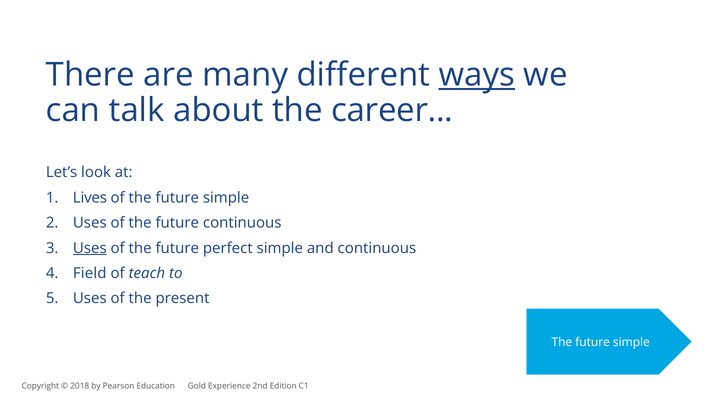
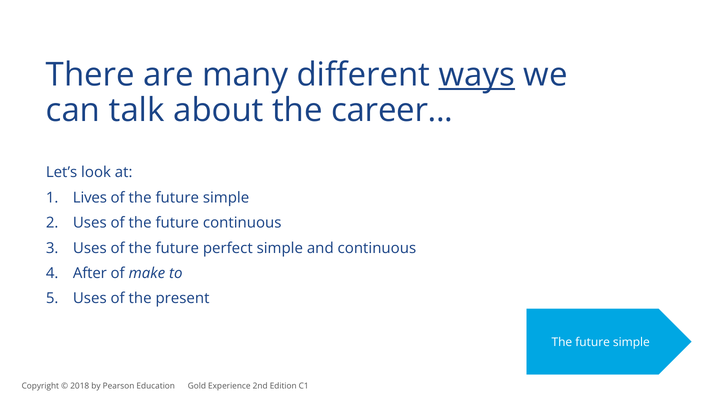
Uses underline: present -> none (90, 248)
Field: Field -> After (90, 274)
teach: teach -> make (147, 274)
